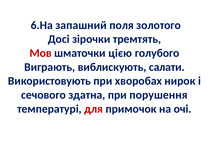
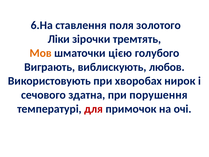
запашний: запашний -> ставлення (81, 25)
Досі: Досі -> Ліки (59, 39)
Мов colour: red -> orange (41, 53)
салати: салати -> любов (167, 67)
